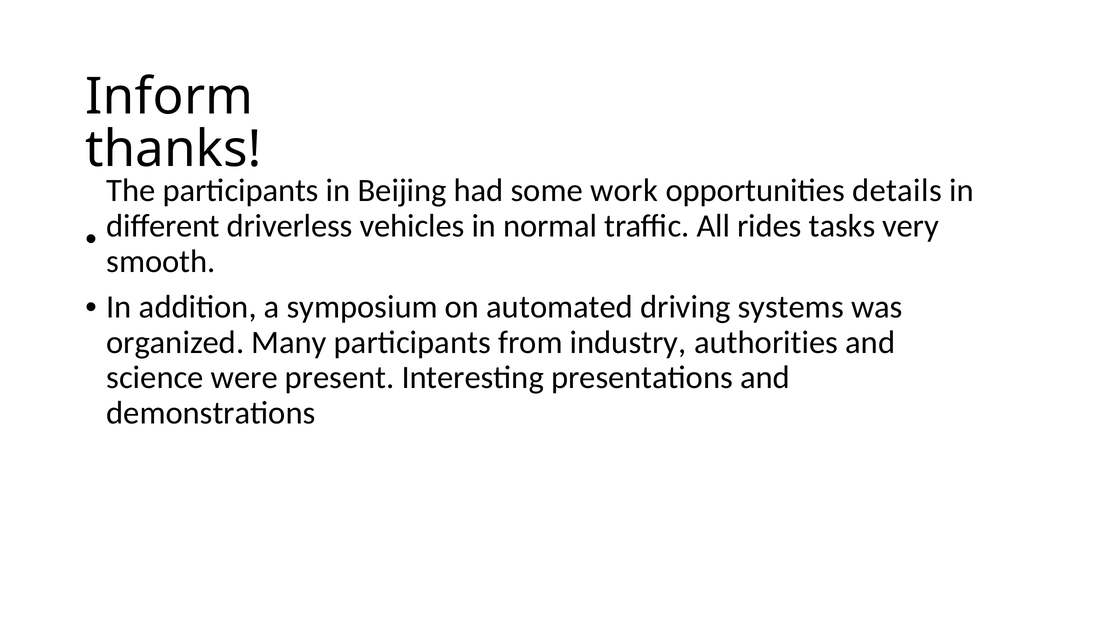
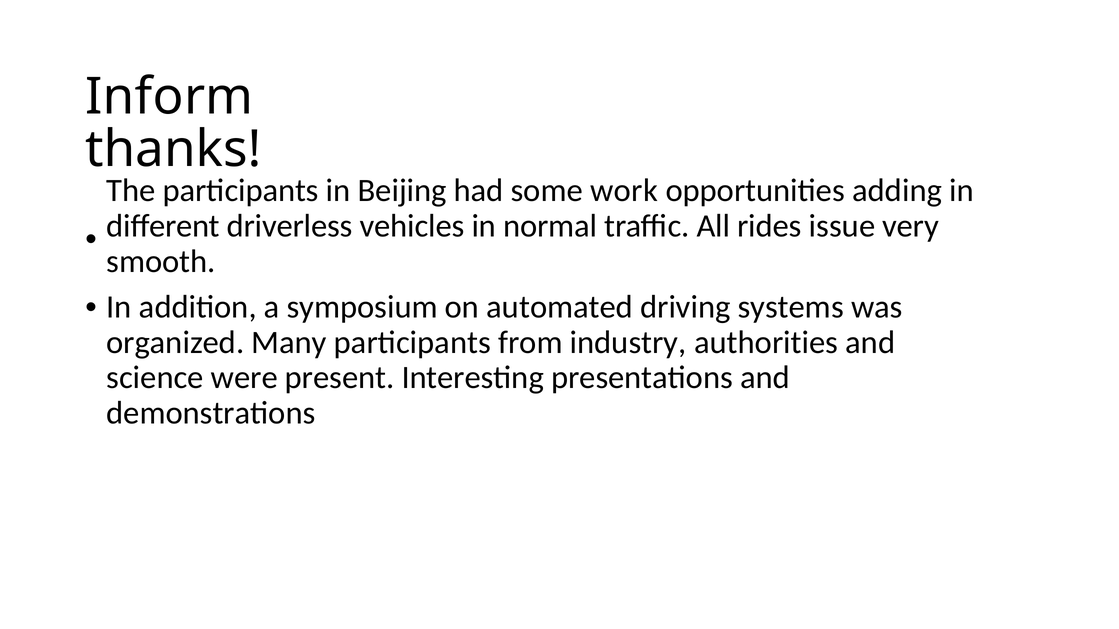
details: details -> adding (897, 191)
tasks: tasks -> issue (842, 226)
